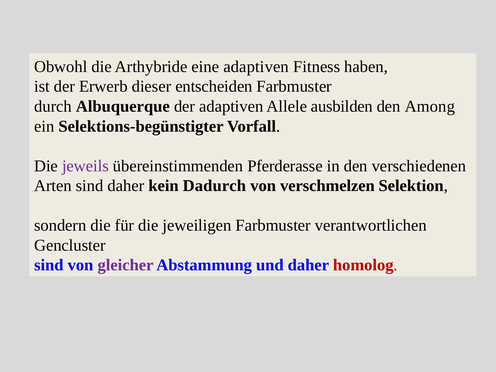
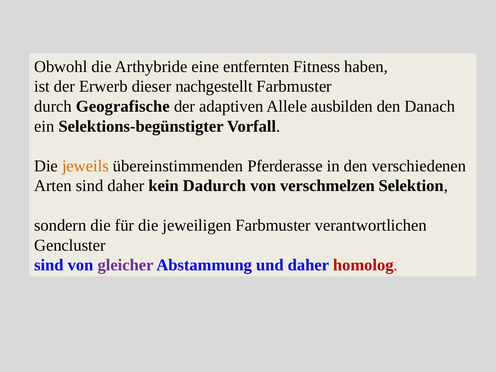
eine adaptiven: adaptiven -> entfernten (256, 67)
entscheiden: entscheiden -> nachgestellt (214, 87)
Albuquerque: Albuquerque -> Geografische (123, 106)
Among: Among -> Danach (430, 106)
jeweils colour: purple -> orange (85, 166)
